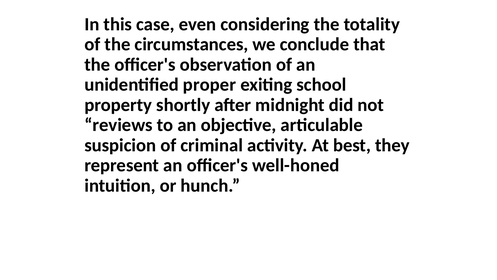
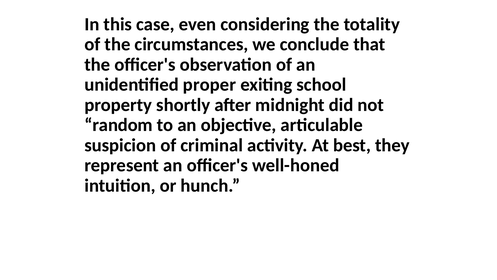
reviews: reviews -> random (119, 125)
